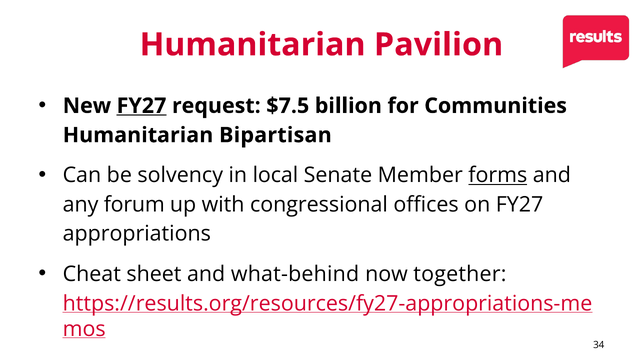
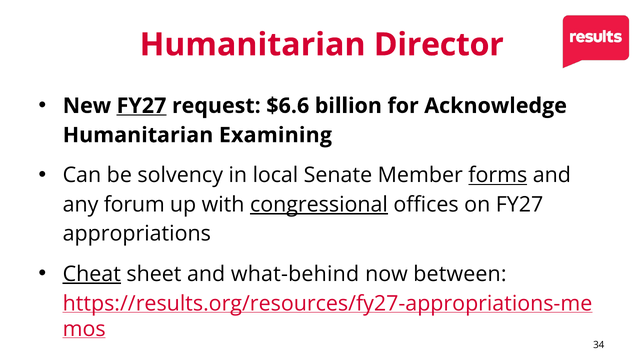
Pavilion: Pavilion -> Director (439, 45)
$7.5: $7.5 -> $6.6 (288, 106)
Communities: Communities -> Acknowledge (496, 106)
Bipartisan: Bipartisan -> Examining (275, 135)
congressional underline: none -> present (319, 204)
Cheat underline: none -> present (92, 274)
together: together -> between (460, 274)
